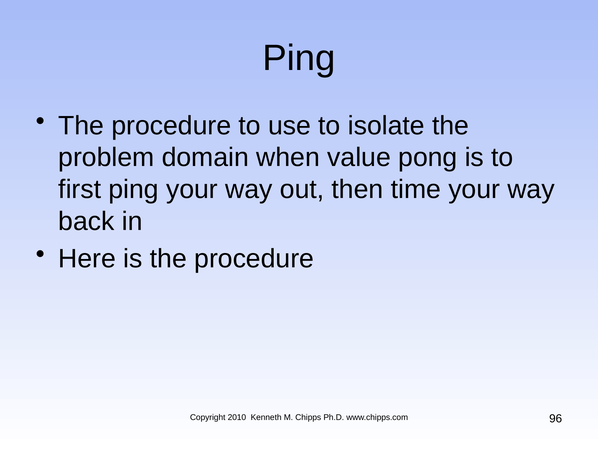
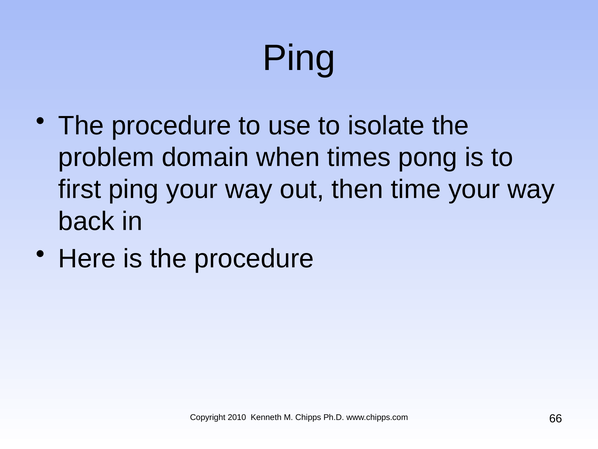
value: value -> times (359, 157)
96: 96 -> 66 (556, 418)
